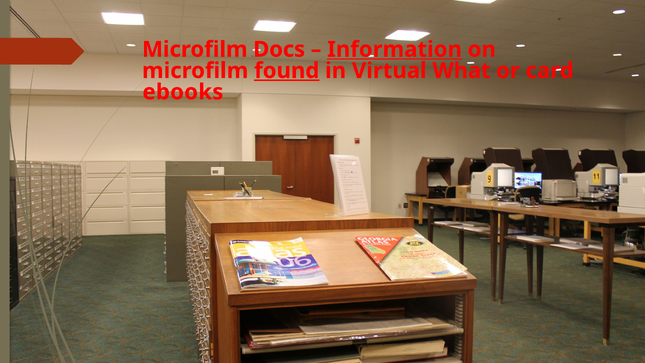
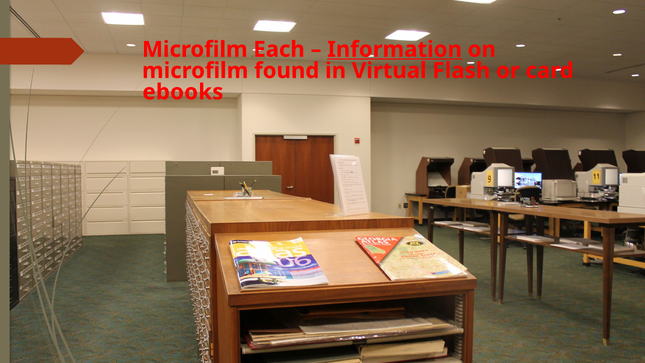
Docs: Docs -> Each (279, 49)
found underline: present -> none (287, 71)
What: What -> Flash (461, 71)
